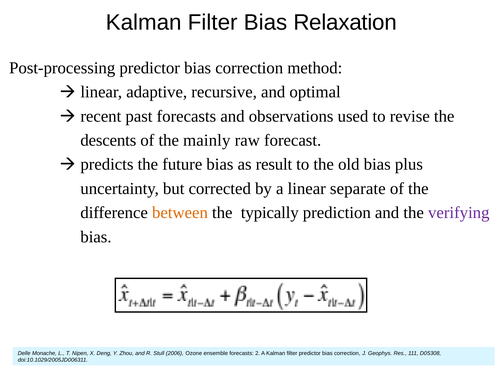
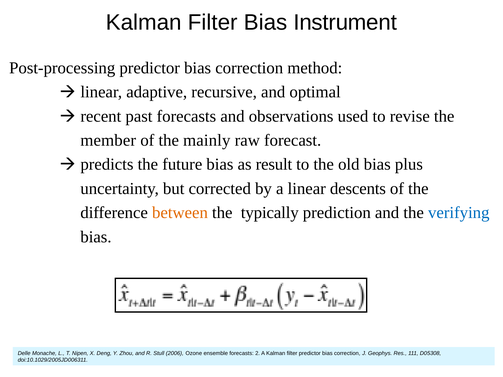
Relaxation: Relaxation -> Instrument (345, 22)
descents: descents -> member (108, 140)
separate: separate -> descents (358, 189)
verifying colour: purple -> blue (459, 213)
